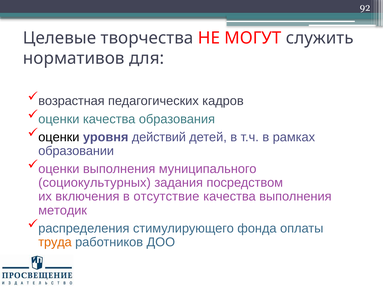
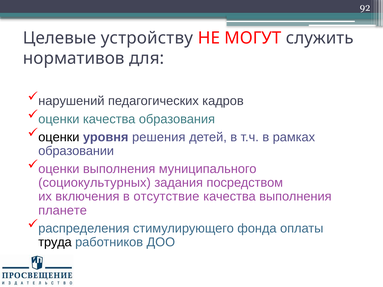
творчества: творчества -> устройству (147, 38)
возрастная: возрастная -> нарушений (71, 101)
действий: действий -> решения (159, 137)
методик: методик -> планете (63, 210)
труда colour: orange -> black (55, 242)
